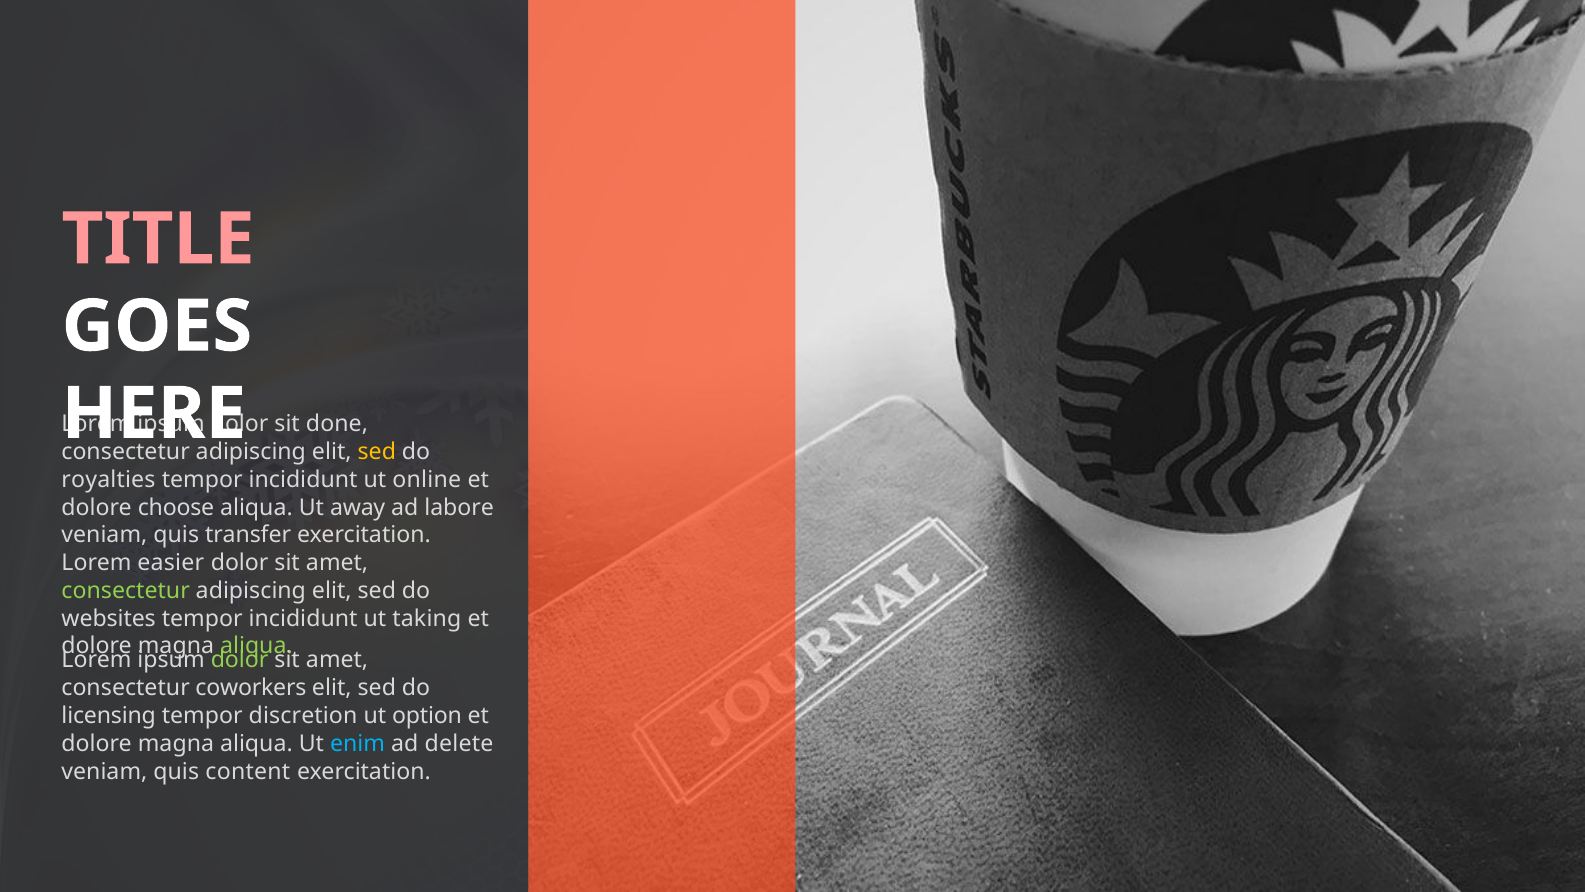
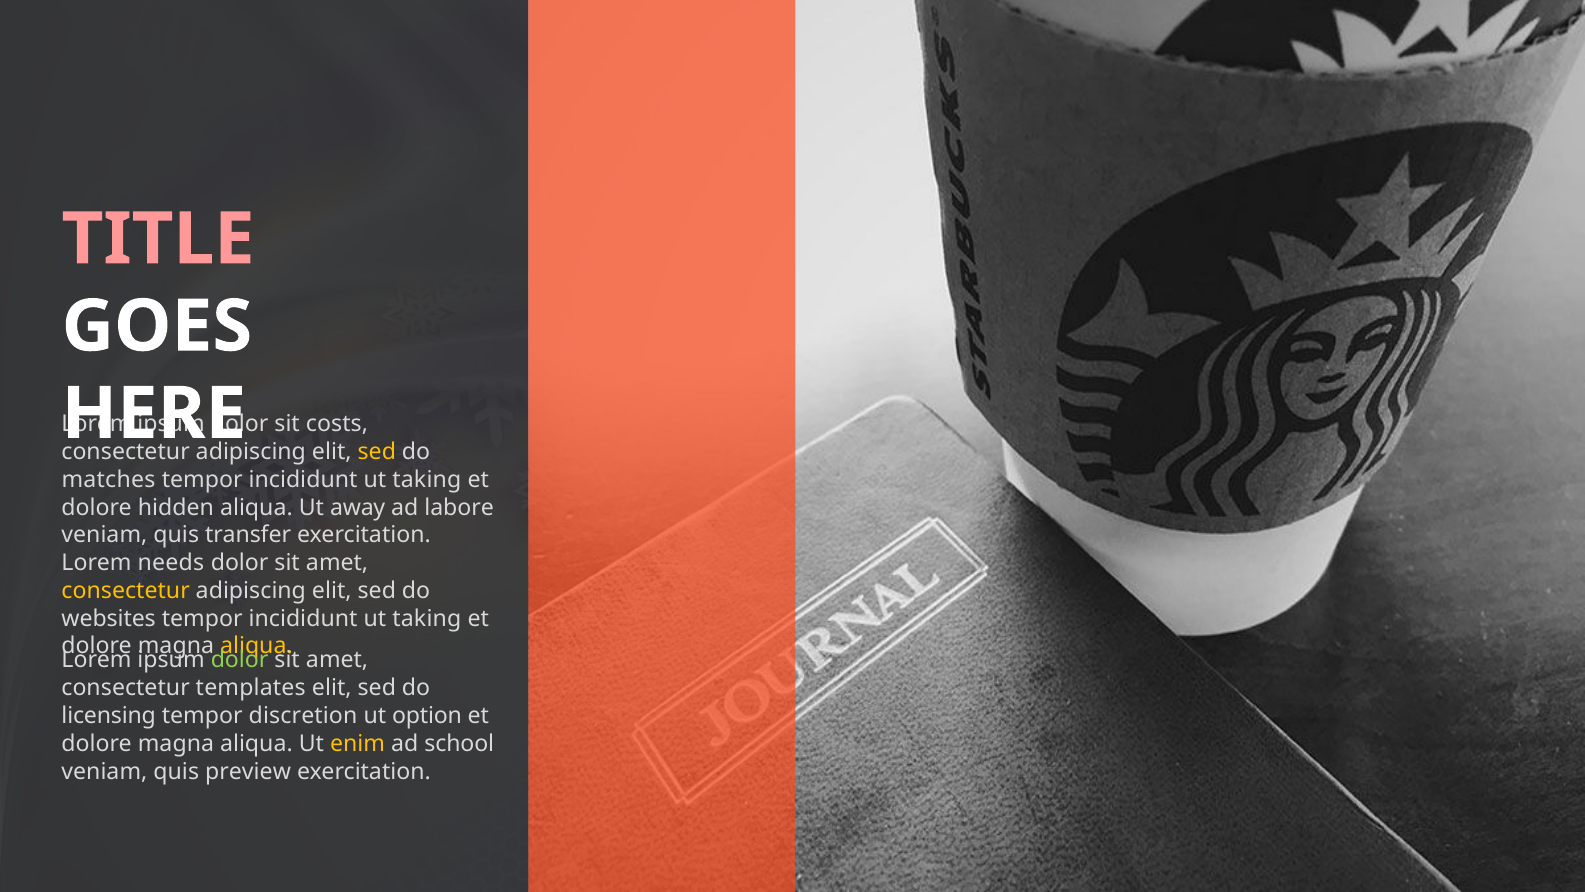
done: done -> costs (337, 424)
royalties: royalties -> matches (108, 479)
online: online -> taking (427, 479)
choose: choose -> hidden (176, 507)
easier: easier -> needs (171, 563)
consectetur colour: light green -> yellow (126, 590)
aliqua colour: light green -> yellow (256, 646)
coworkers: coworkers -> templates (251, 688)
enim colour: light blue -> yellow (358, 743)
delete: delete -> school (459, 743)
content: content -> preview (248, 771)
